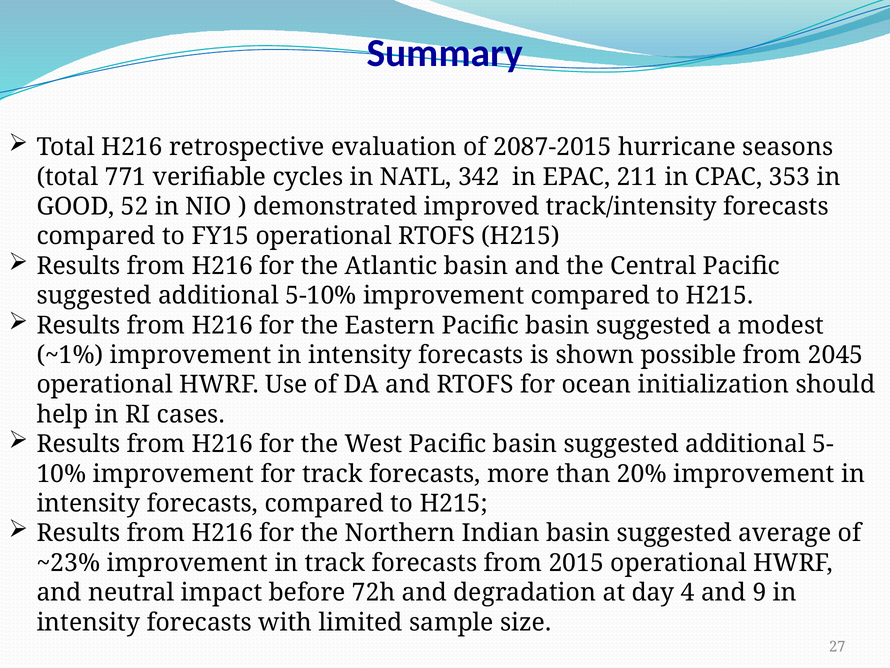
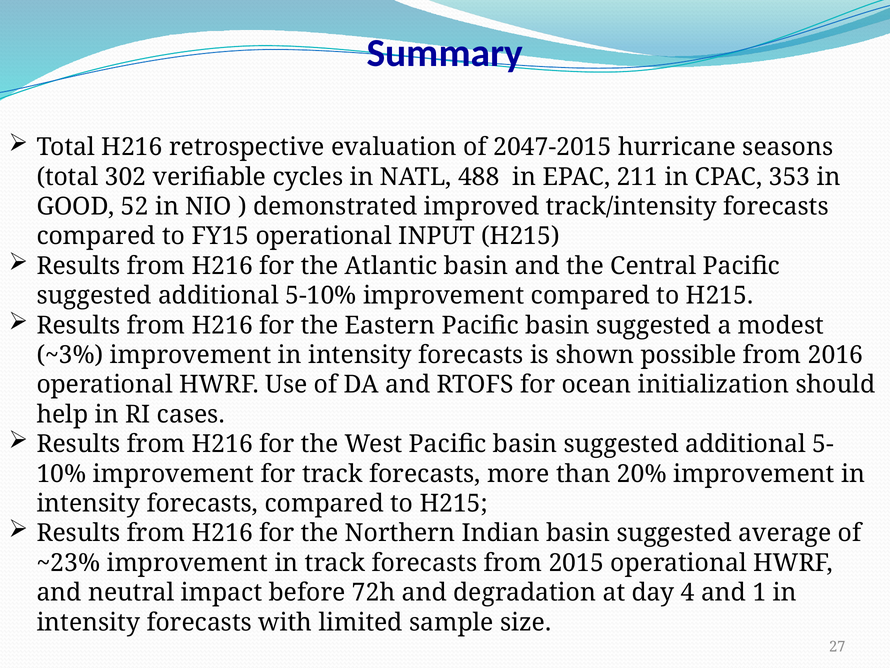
2087-2015: 2087-2015 -> 2047-2015 (552, 147)
771: 771 -> 302 (125, 177)
342: 342 -> 488 (479, 177)
operational RTOFS: RTOFS -> INPUT (437, 236)
~1%: ~1% -> ~3% (70, 355)
2045: 2045 -> 2016 (836, 355)
9: 9 -> 1 (760, 592)
